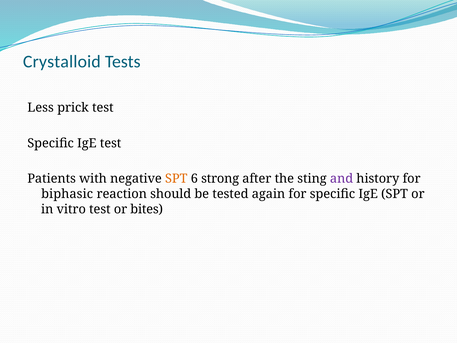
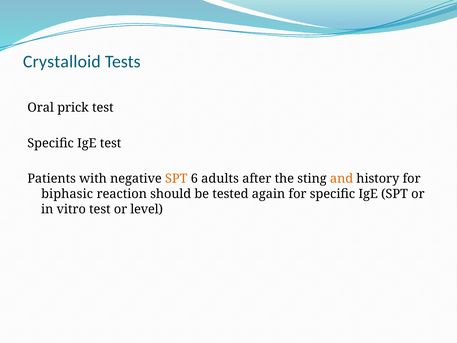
Less: Less -> Oral (41, 107)
strong: strong -> adults (220, 179)
and colour: purple -> orange (342, 179)
bites: bites -> level (147, 209)
